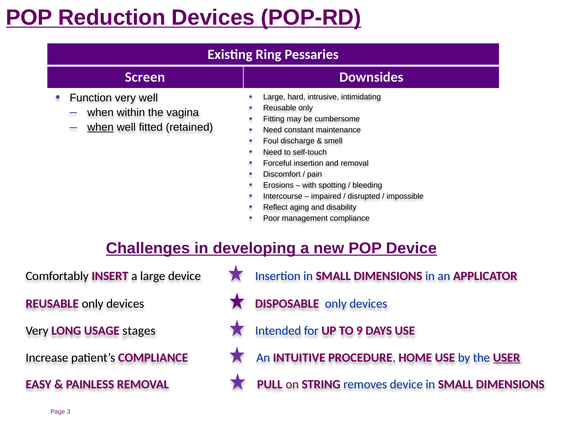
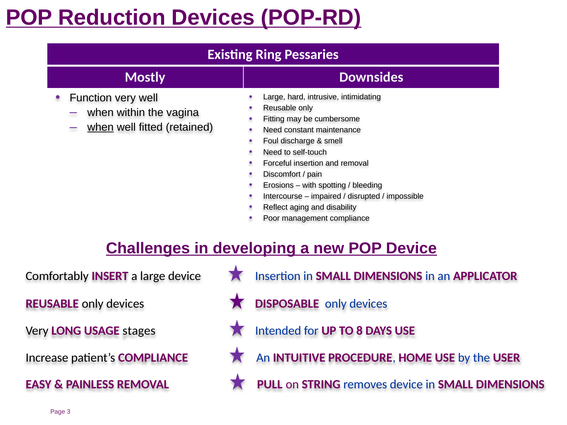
Screen: Screen -> Mostly (145, 77)
9: 9 -> 8 (359, 331)
USER underline: present -> none (507, 358)
